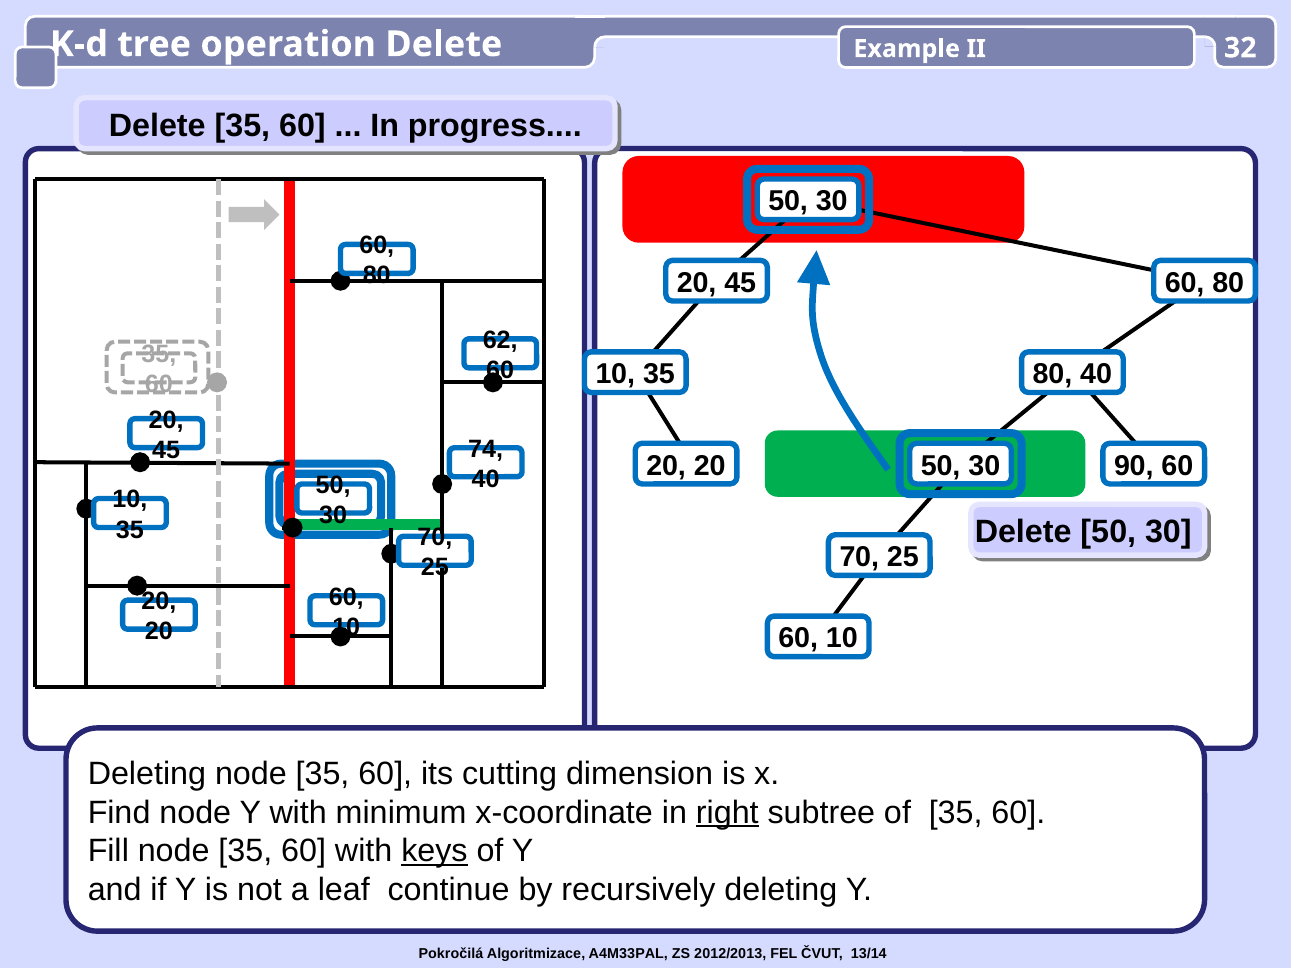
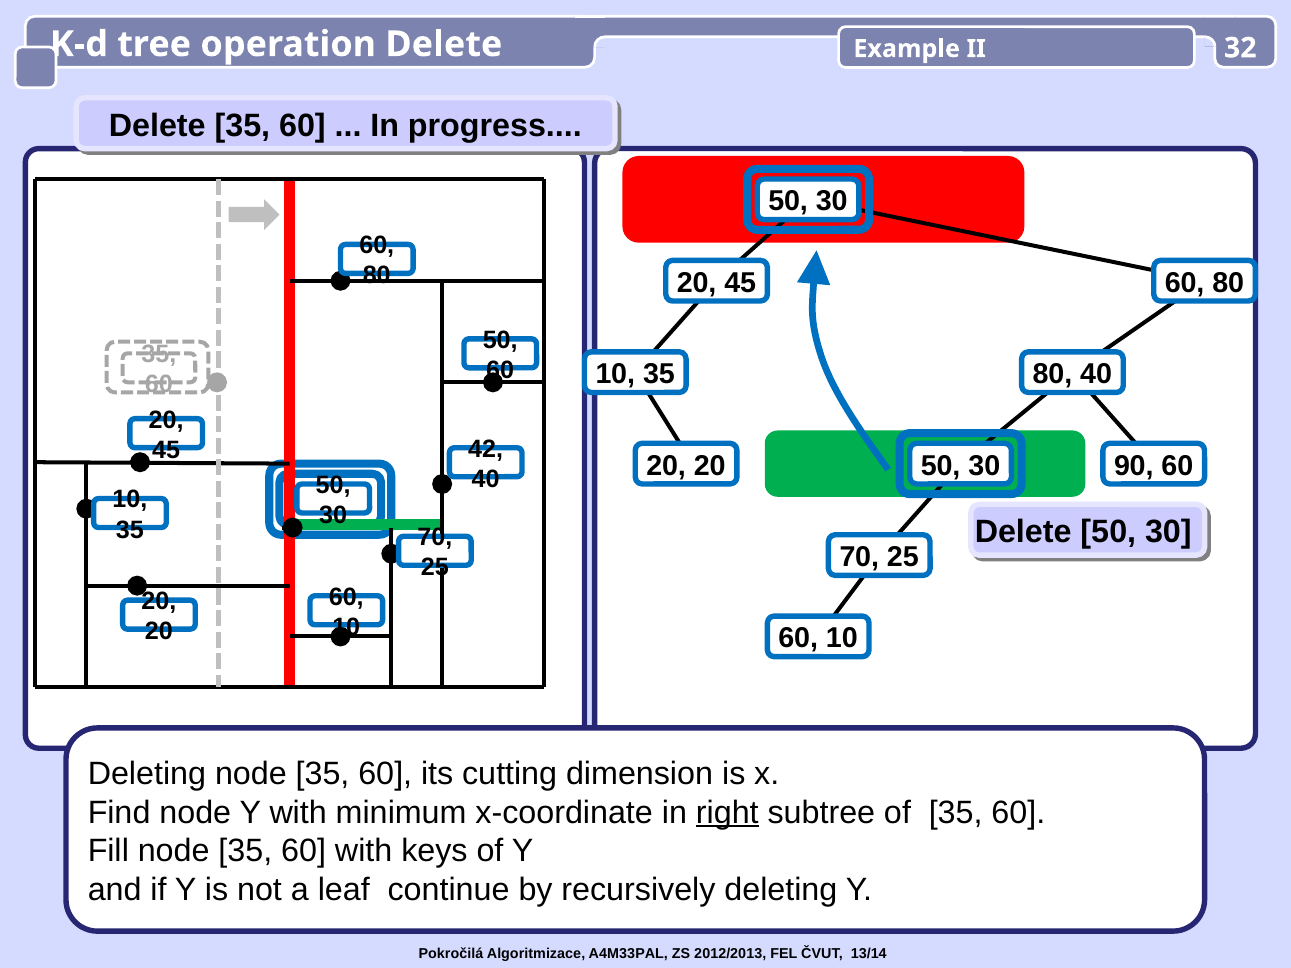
62: 62 -> 50 (500, 340)
74: 74 -> 42 (486, 449)
keys underline: present -> none (434, 851)
